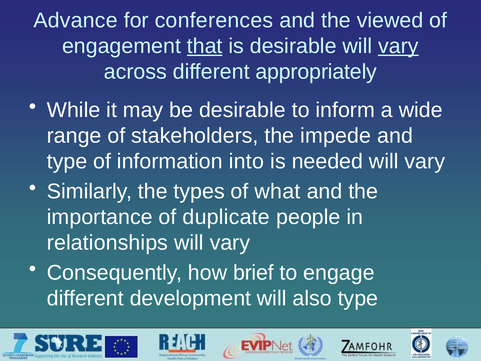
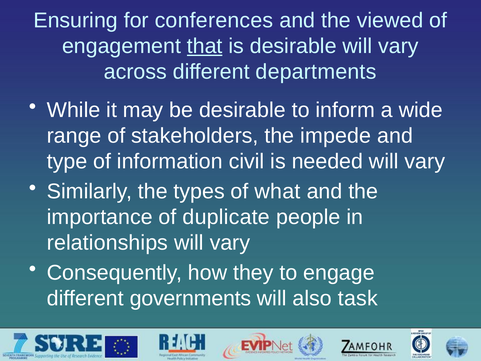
Advance: Advance -> Ensuring (76, 20)
vary underline: present -> none (398, 46)
appropriately: appropriately -> departments (316, 72)
into: into -> civil (246, 161)
brief: brief -> they (253, 273)
development: development -> governments (190, 298)
also type: type -> task (358, 298)
